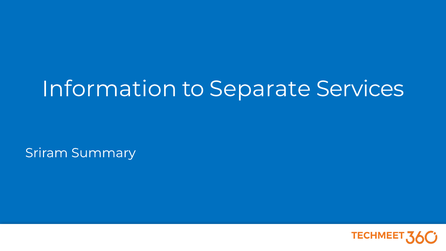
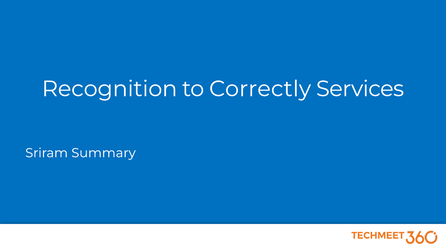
Information: Information -> Recognition (110, 89)
Separate: Separate -> Correctly (260, 89)
